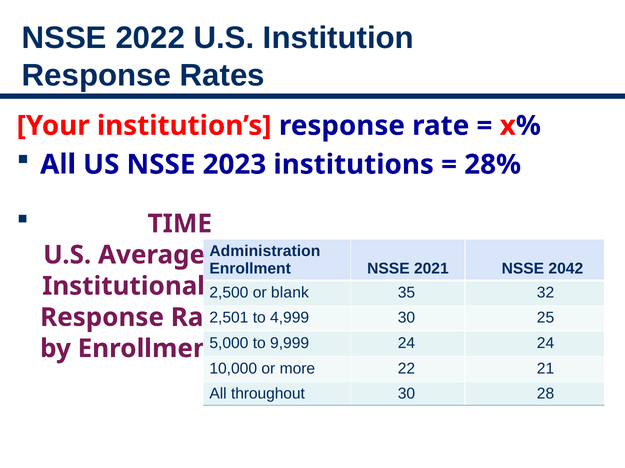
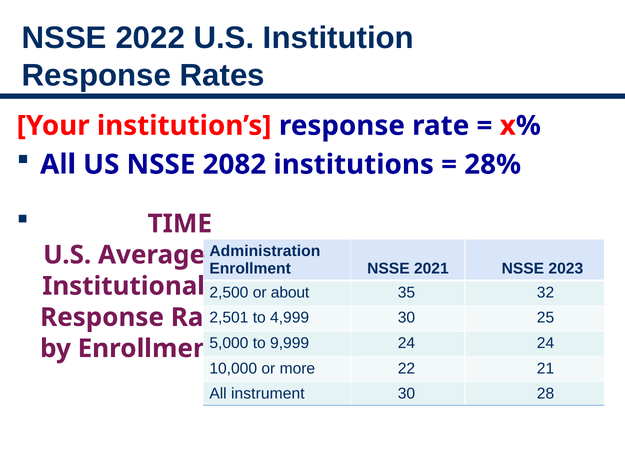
2023: 2023 -> 2082 (234, 165)
2042: 2042 -> 2023 (566, 269)
blank: blank -> about (290, 293)
throughout: throughout -> instrument (268, 394)
